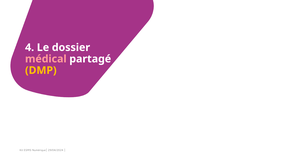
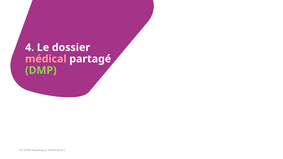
DMP colour: yellow -> light green (41, 70)
